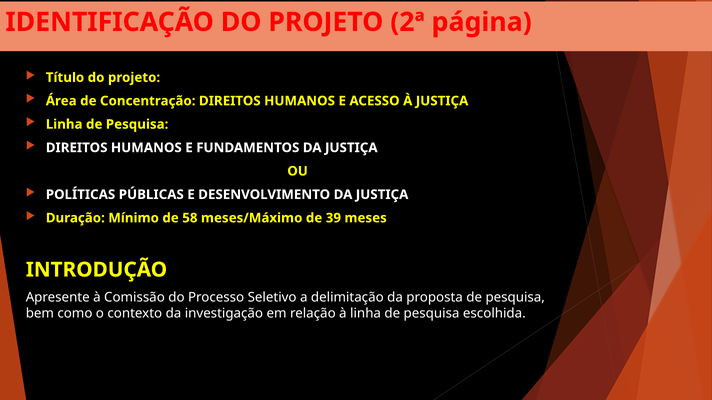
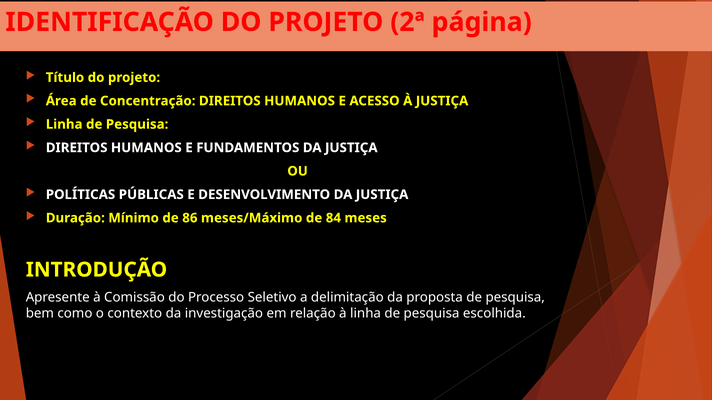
58: 58 -> 86 (190, 218)
39: 39 -> 84 (333, 218)
